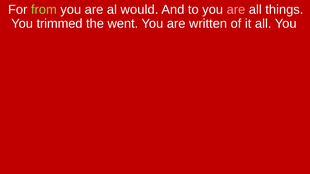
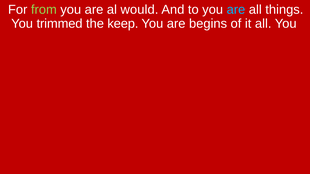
are colour: pink -> light blue (236, 10)
went: went -> keep (123, 24)
written: written -> begins (208, 24)
